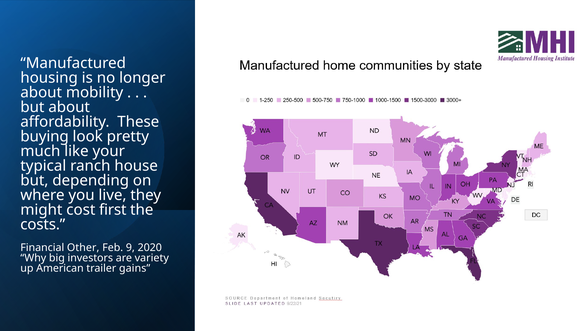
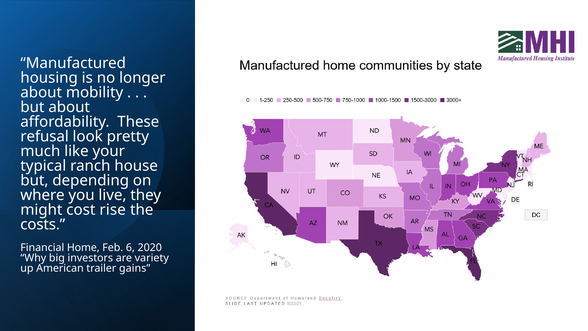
buying: buying -> refusal (45, 136)
first: first -> rise (113, 210)
Other: Other -> Home (83, 247)
9: 9 -> 6 (130, 247)
